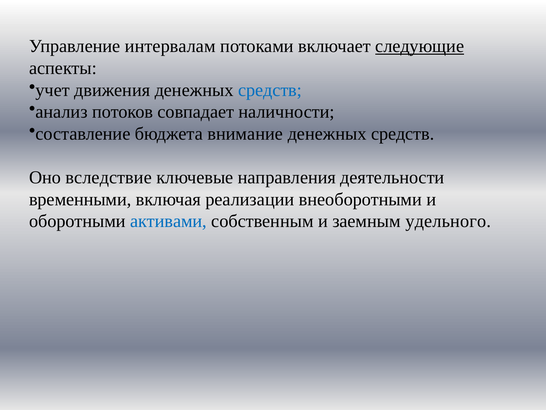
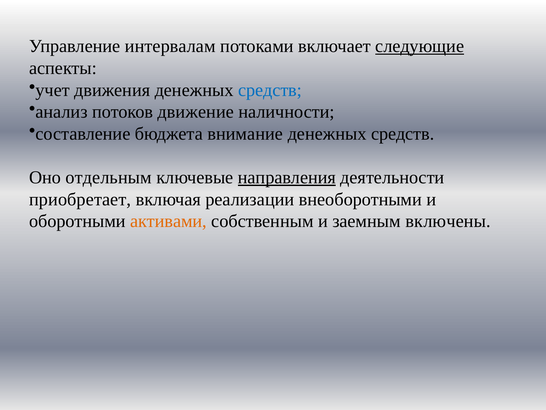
совпадает: совпадает -> движение (196, 112)
вследствие: вследствие -> отдельным (109, 177)
направления underline: none -> present (287, 177)
временными: временными -> приобретает (80, 199)
активами colour: blue -> orange (169, 221)
удельного: удельного -> включены (448, 221)
